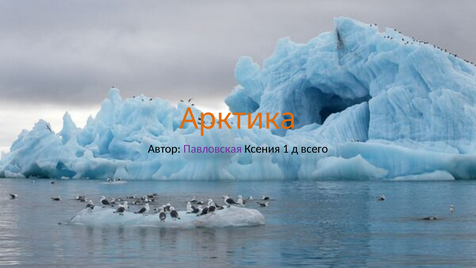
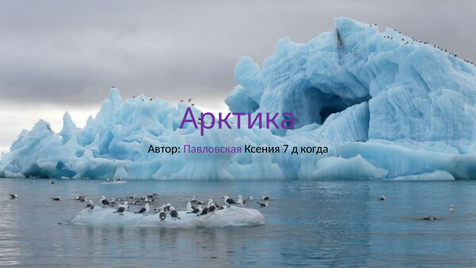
Арктика colour: orange -> purple (238, 119)
1: 1 -> 7 (286, 149)
всего: всего -> когда (314, 149)
